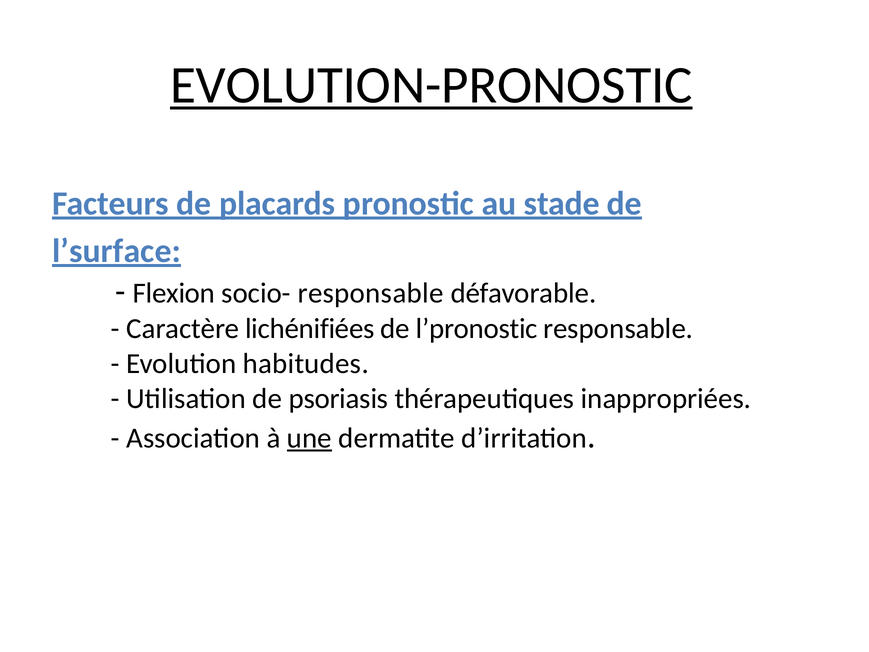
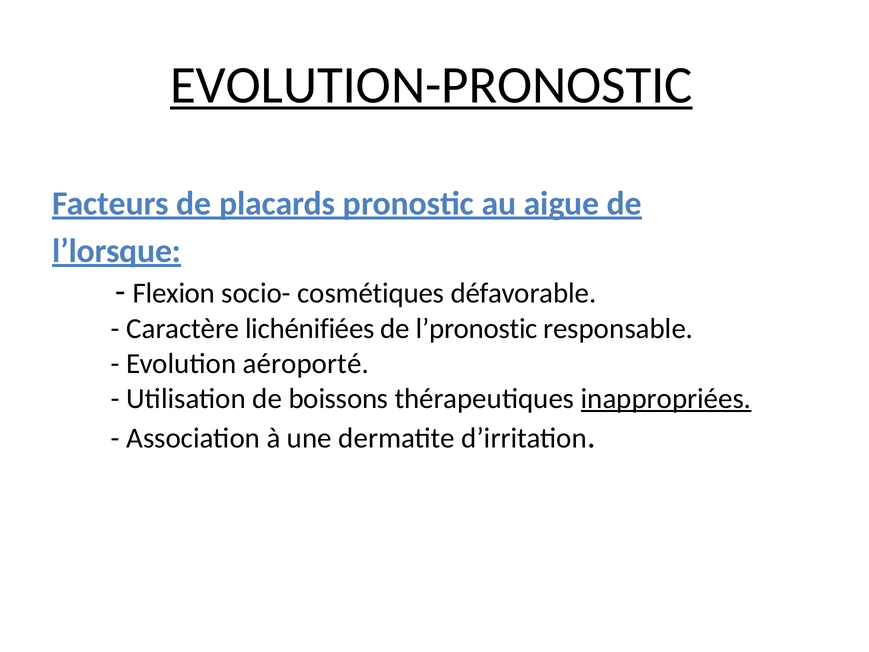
stade: stade -> aigue (562, 203)
l’surface: l’surface -> l’lorsque (117, 251)
socio- responsable: responsable -> cosmétiques (371, 293)
habitudes: habitudes -> aéroporté (306, 364)
psoriasis: psoriasis -> boissons (338, 398)
inappropriées underline: none -> present (666, 398)
une underline: present -> none (309, 438)
